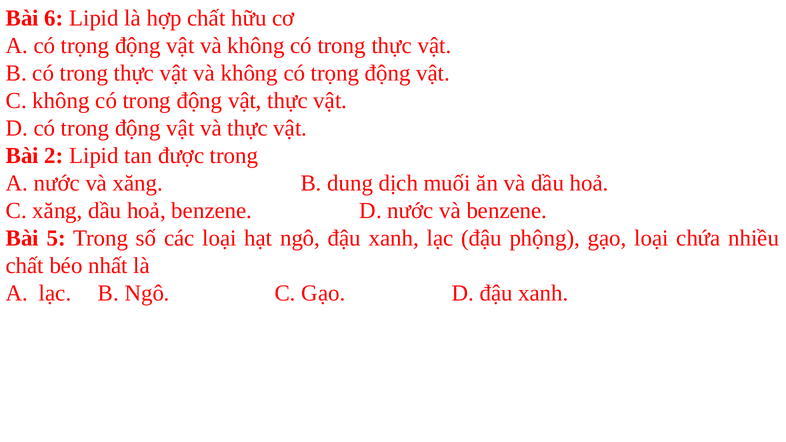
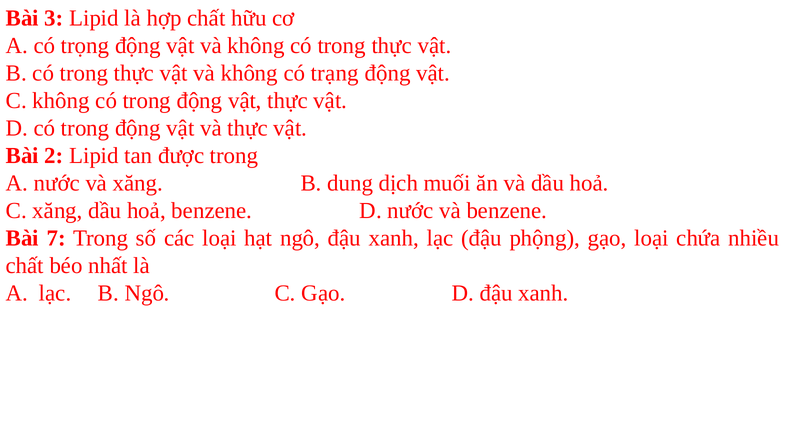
6: 6 -> 3 (54, 18)
không có trọng: trọng -> trạng (335, 73)
5: 5 -> 7 (56, 238)
